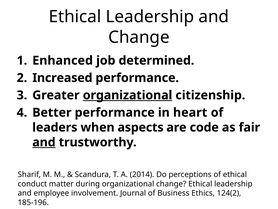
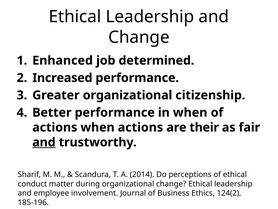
organizational underline: present -> none (128, 95)
in heart: heart -> when (190, 112)
leaders: leaders -> actions (55, 127)
when aspects: aspects -> actions (140, 127)
code: code -> their (204, 127)
